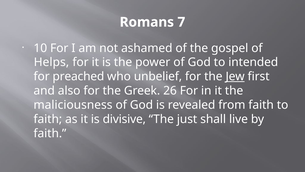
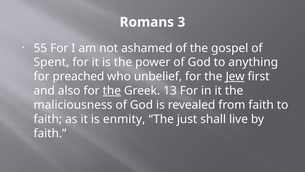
7: 7 -> 3 (181, 22)
10: 10 -> 55 (40, 48)
Helps: Helps -> Spent (51, 62)
intended: intended -> anything (253, 62)
the underline: none -> present (112, 91)
26: 26 -> 13 (170, 91)
divisive: divisive -> enmity (124, 119)
